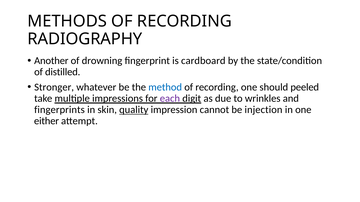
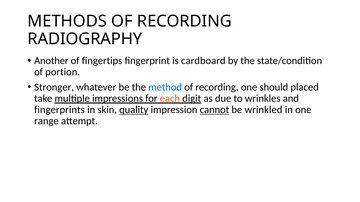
drowning: drowning -> fingertips (102, 61)
distilled: distilled -> portion (63, 72)
peeled: peeled -> placed (305, 87)
each colour: purple -> orange (170, 99)
cannot underline: none -> present (214, 110)
injection: injection -> wrinkled (264, 110)
either: either -> range (46, 121)
